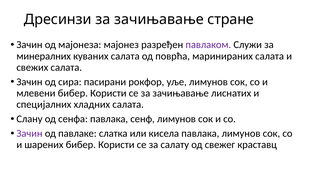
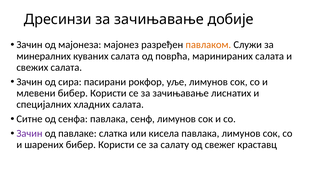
стране: стране -> добије (231, 19)
павлаком colour: purple -> orange (208, 45)
Слану: Слану -> Ситне (29, 119)
